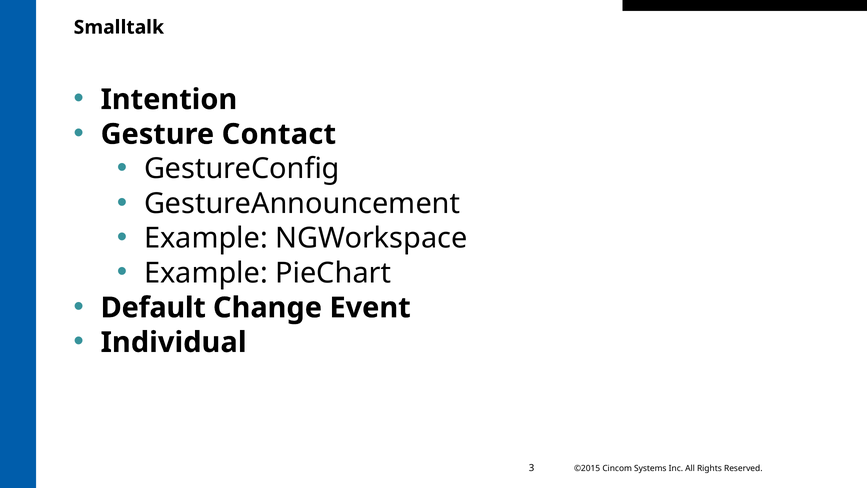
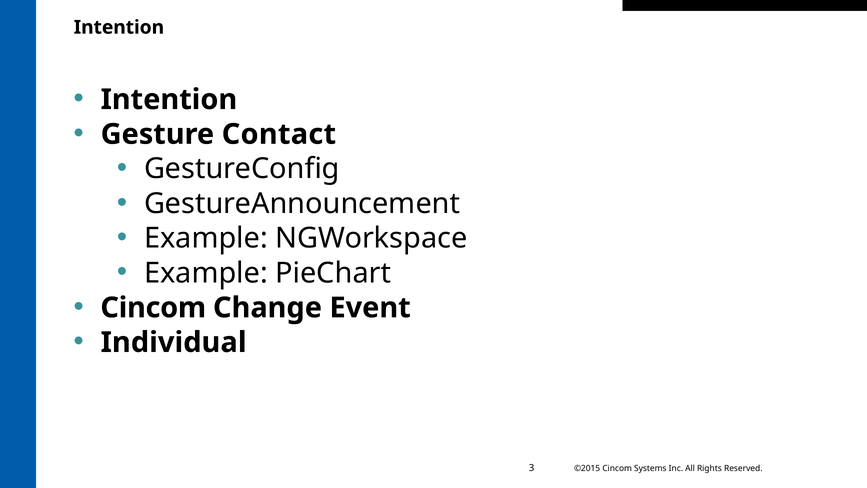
Smalltalk: Smalltalk -> Intention (119, 27)
Default: Default -> Cincom (153, 308)
